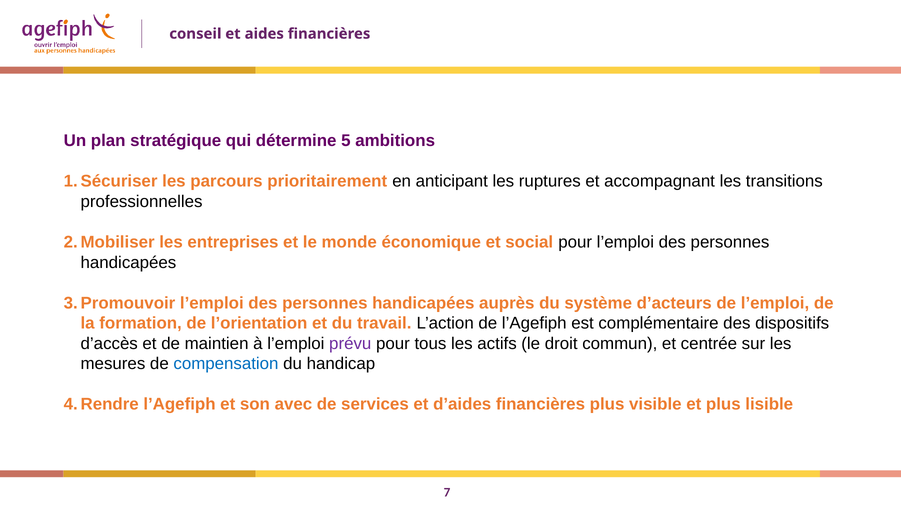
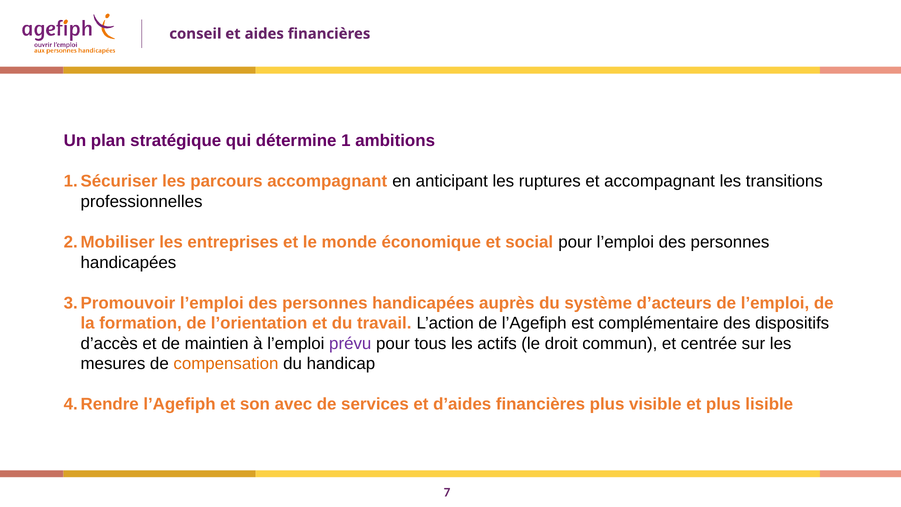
5: 5 -> 1 (346, 141)
parcours prioritairement: prioritairement -> accompagnant (327, 181)
compensation colour: blue -> orange (226, 364)
